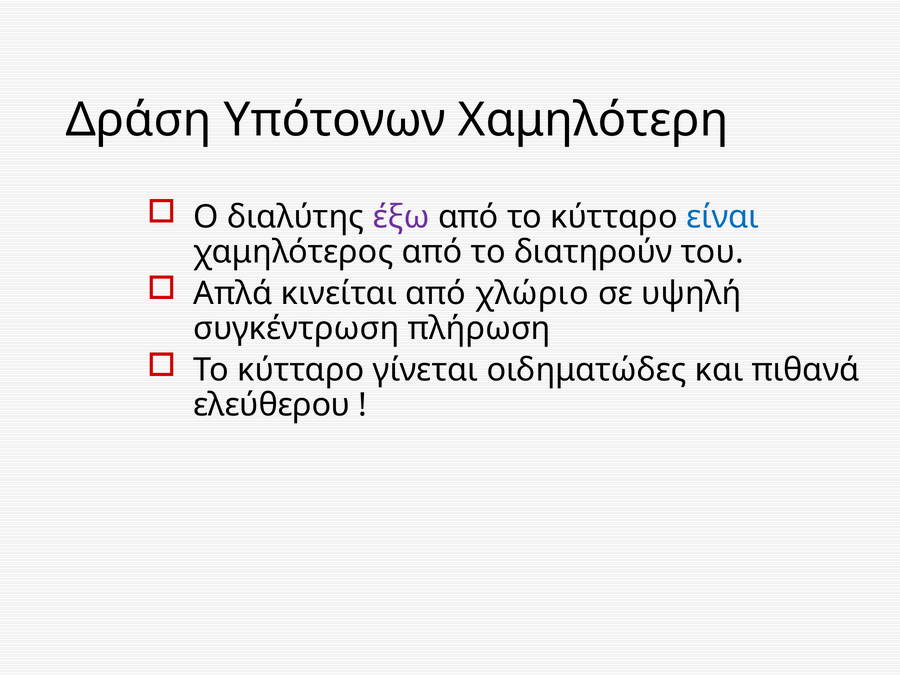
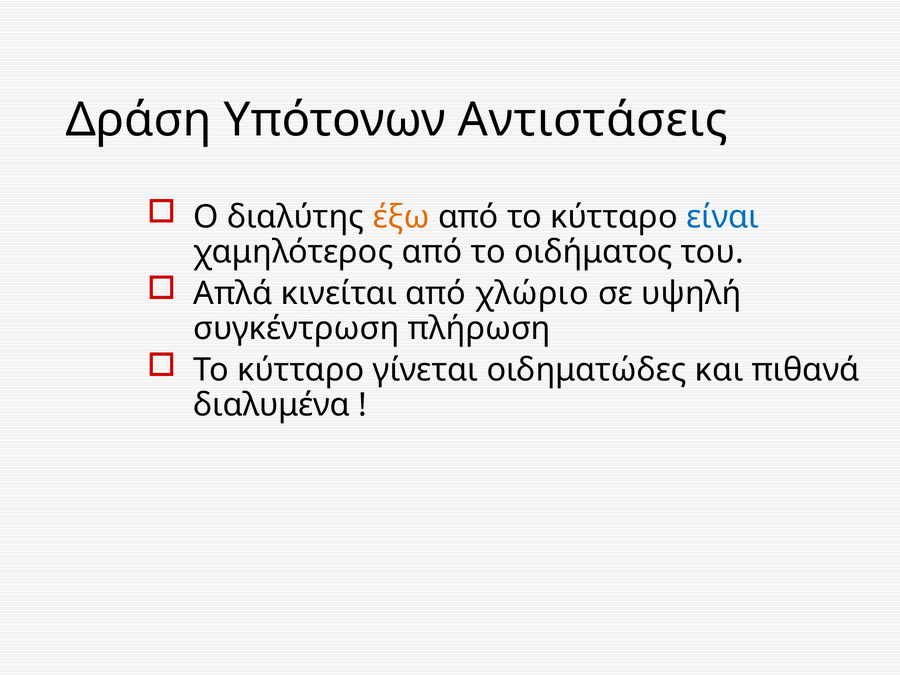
Χαμηλότερη: Χαμηλότερη -> Αντιστάσεις (593, 120)
έξω colour: purple -> orange (401, 217)
διατηρούν: διατηρούν -> οιδήματος (593, 252)
ελεύθερου: ελεύθερου -> διαλυμένα (272, 405)
